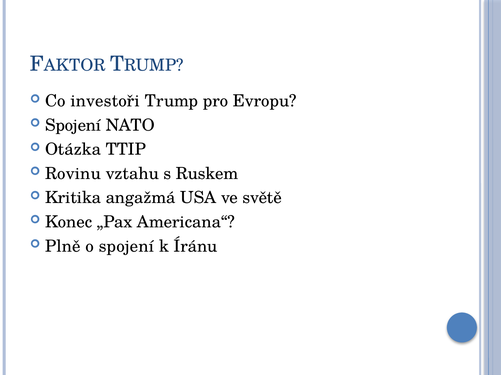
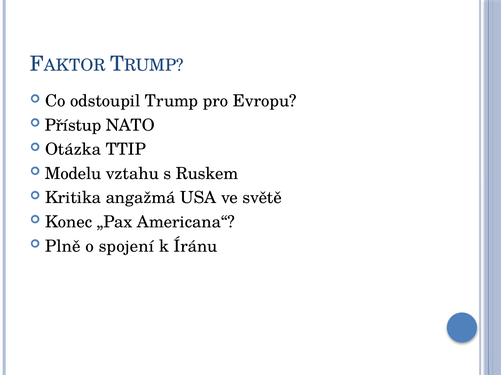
investoři: investoři -> odstoupil (105, 101)
Spojení: Spojení -> Přístup (73, 126)
Rovinu: Rovinu -> Modelu (73, 174)
